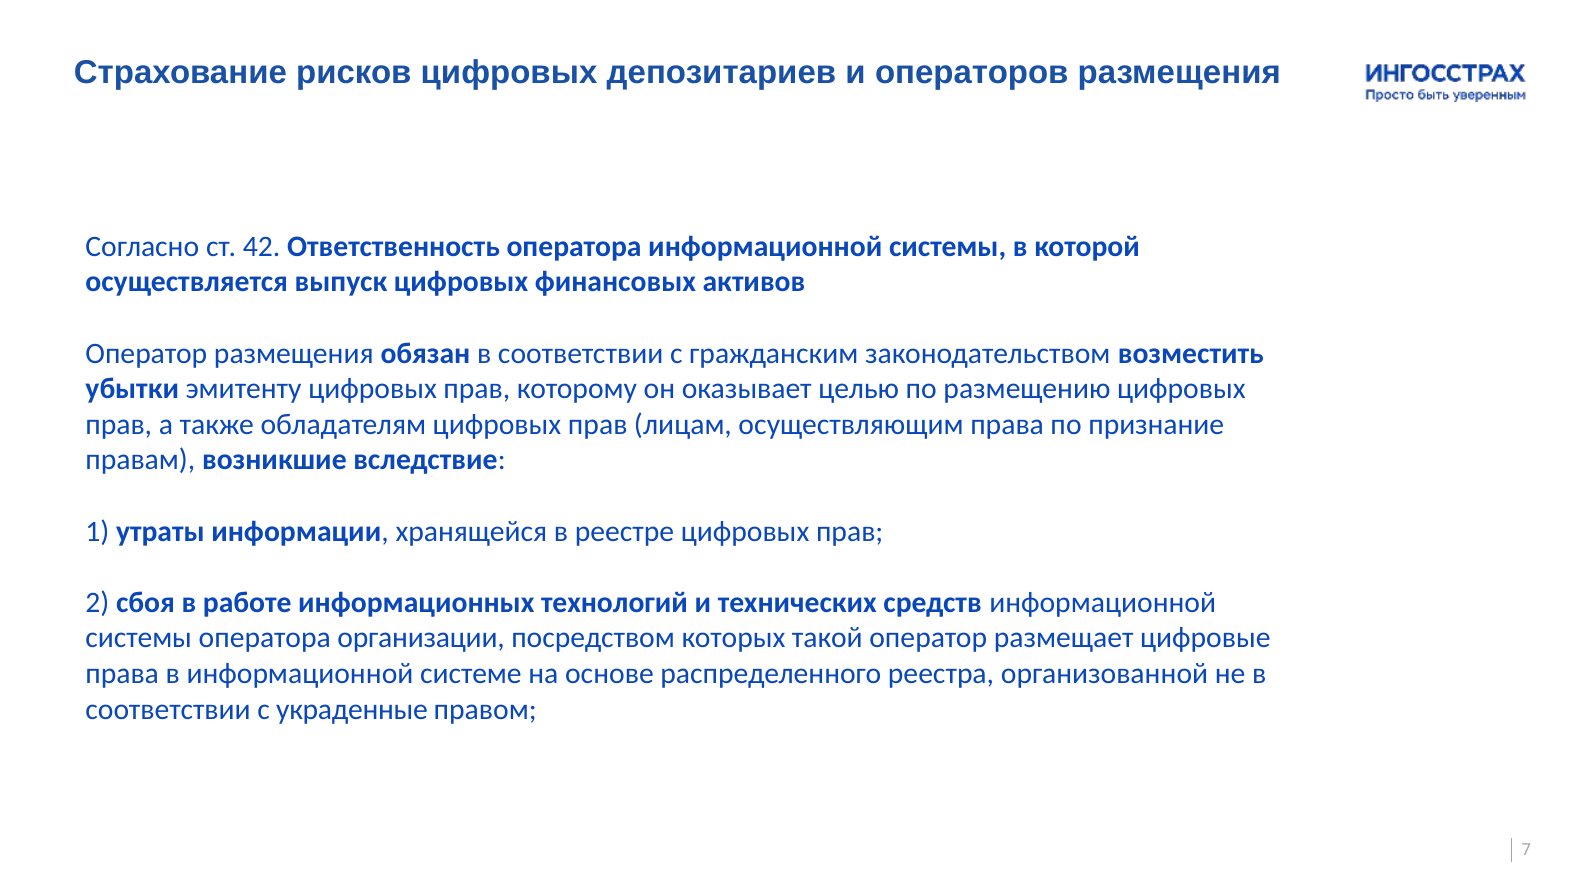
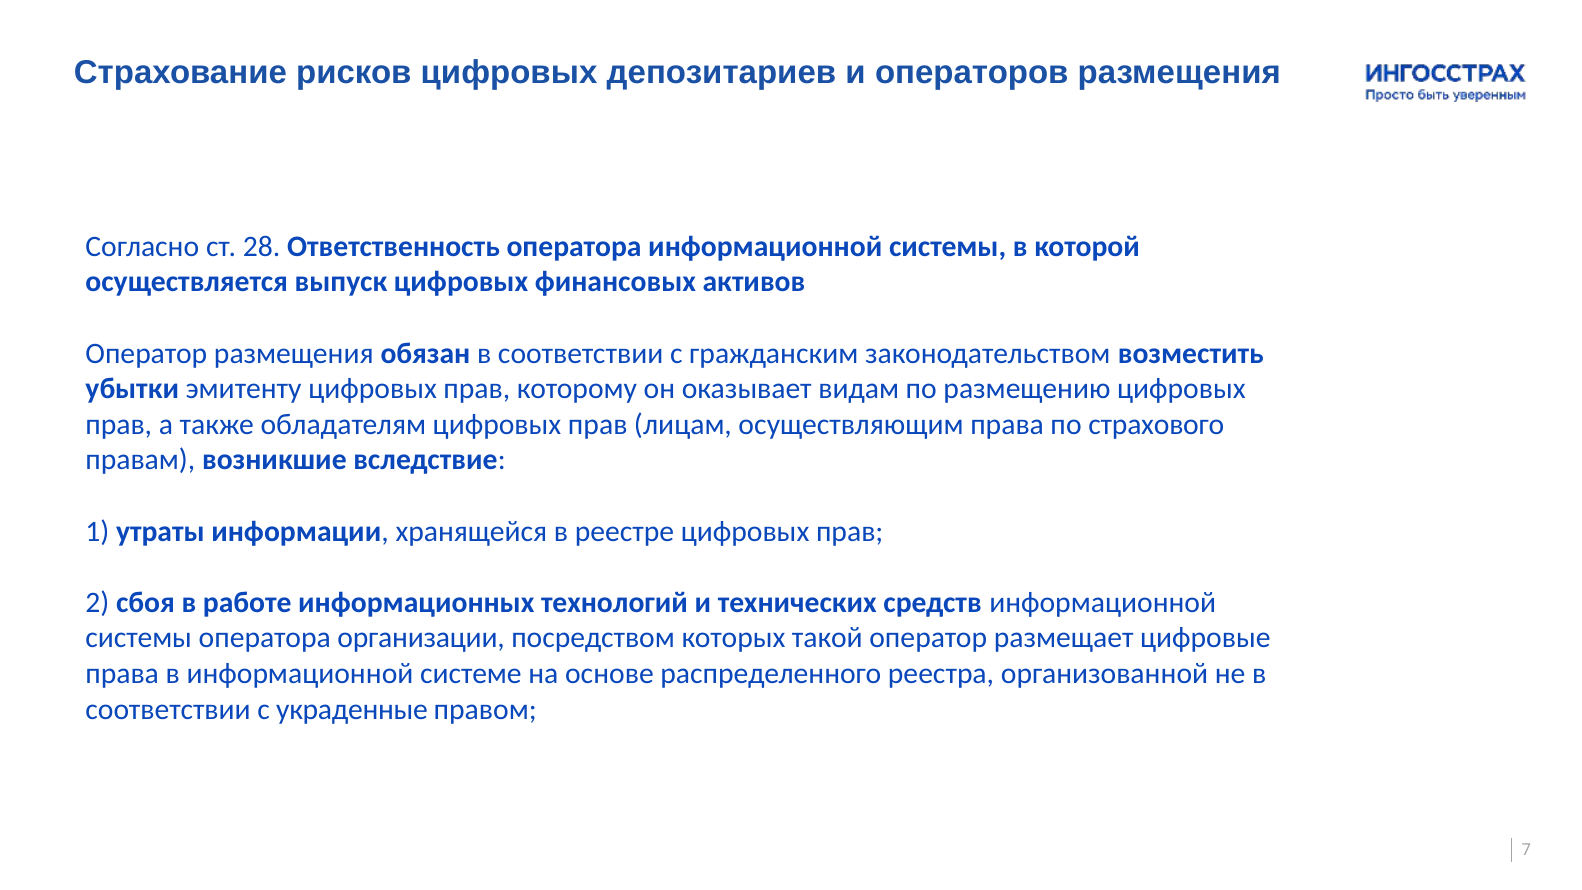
42: 42 -> 28 (262, 247)
целью: целью -> видам (859, 389)
признание: признание -> страхового (1156, 425)
